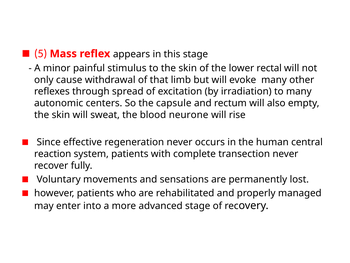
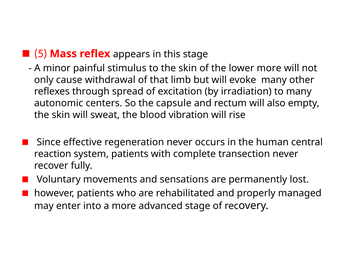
lower rectal: rectal -> more (269, 68)
neurone: neurone -> vibration (189, 115)
